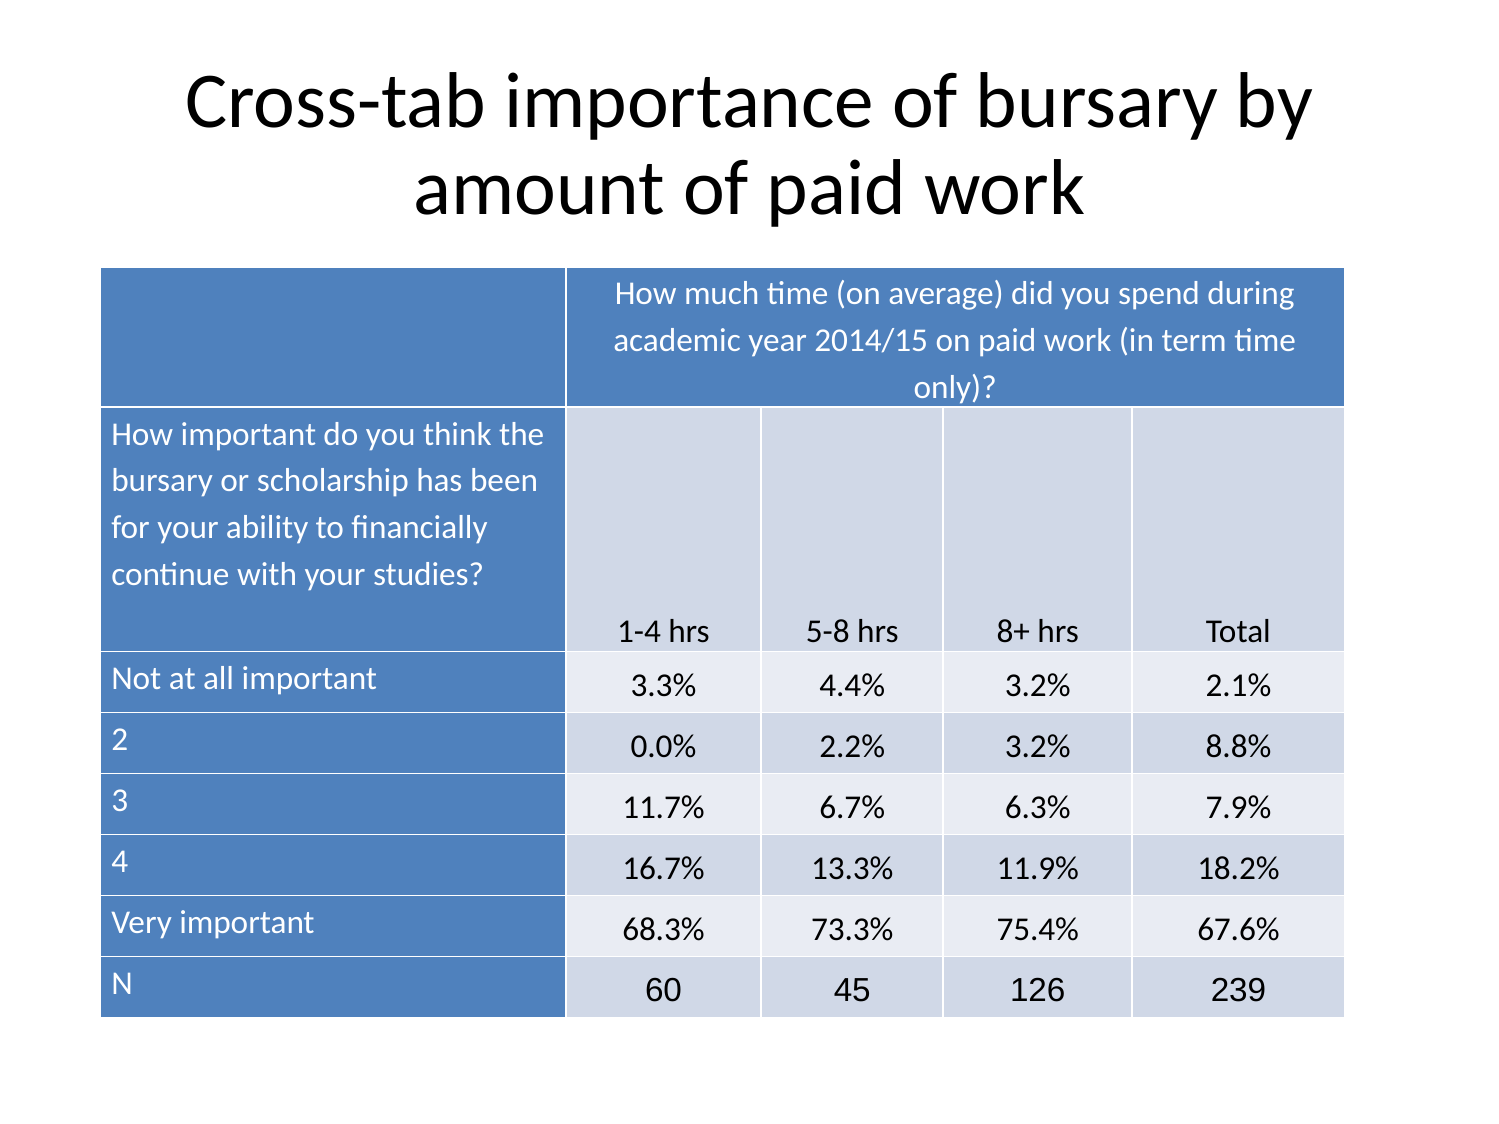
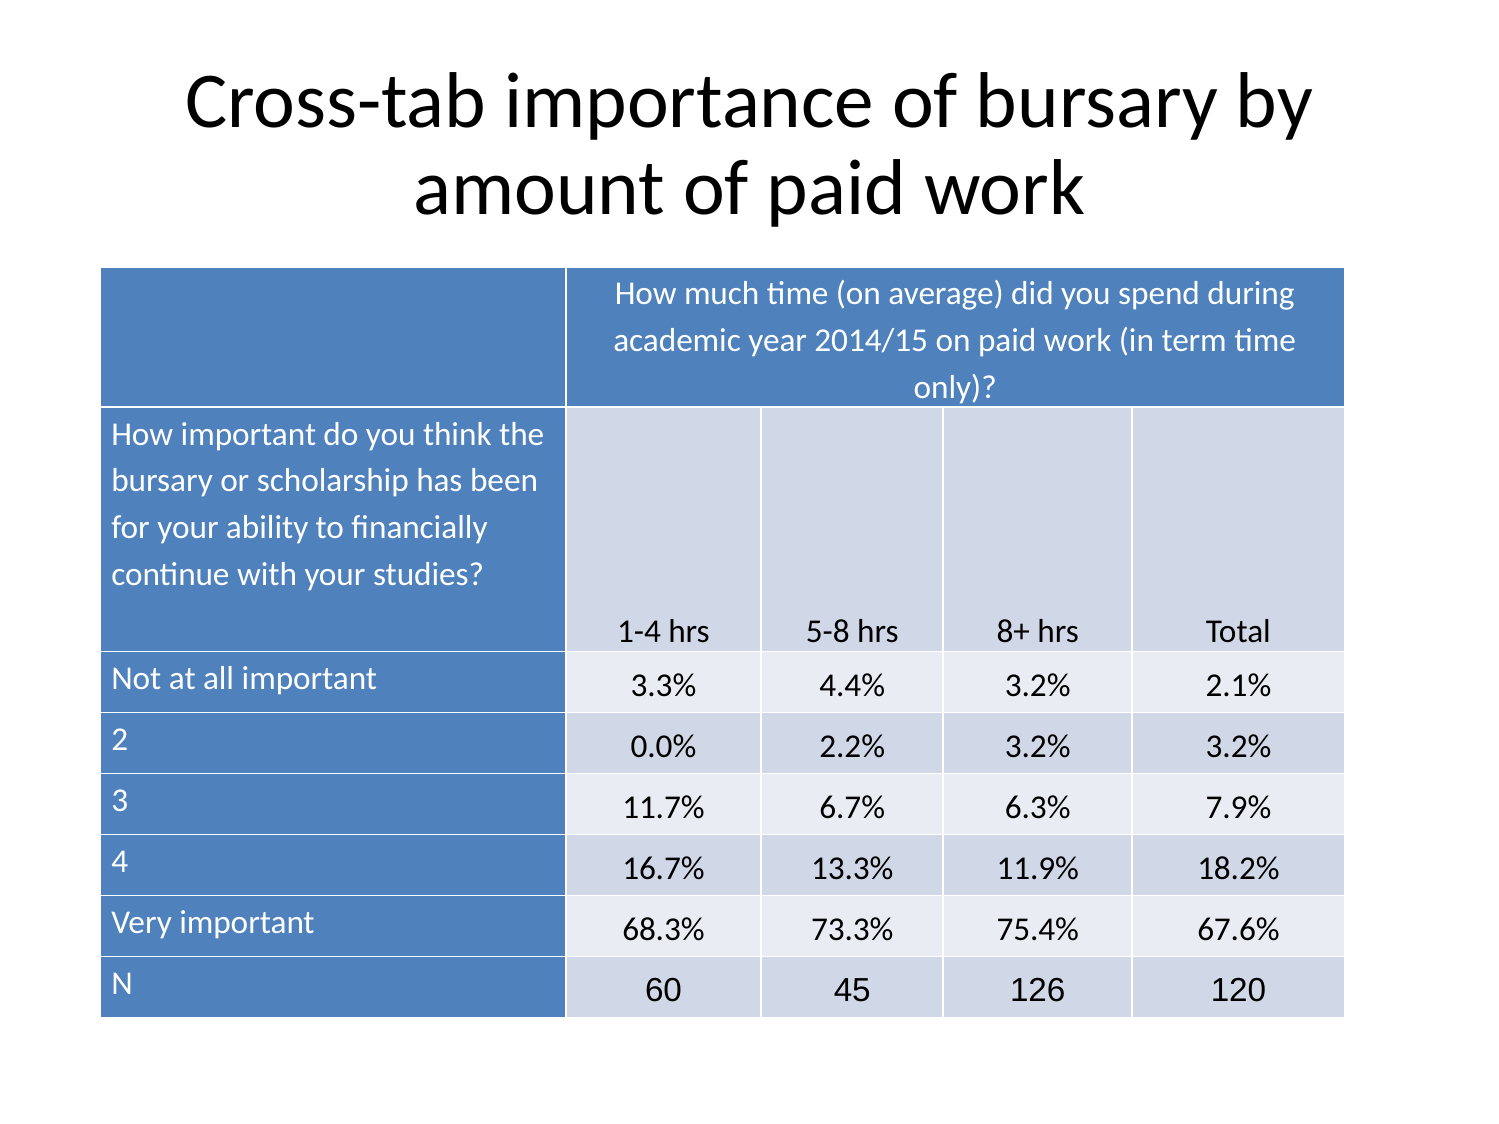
3.2% 8.8%: 8.8% -> 3.2% (1238, 747)
239: 239 -> 120 (1238, 990)
